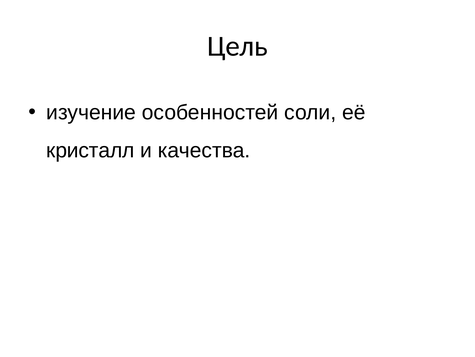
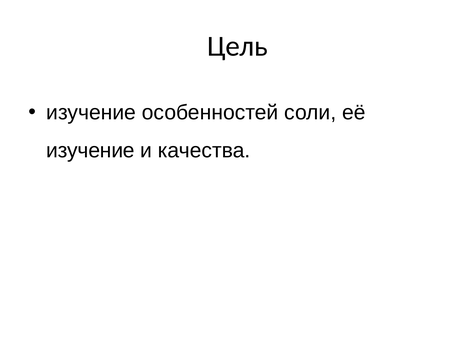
кристалл: кристалл -> изучение (90, 150)
